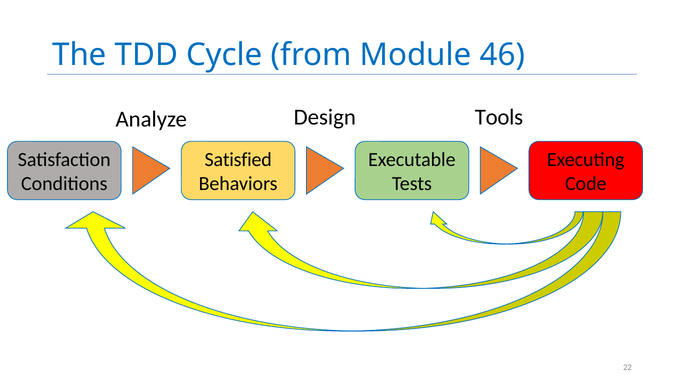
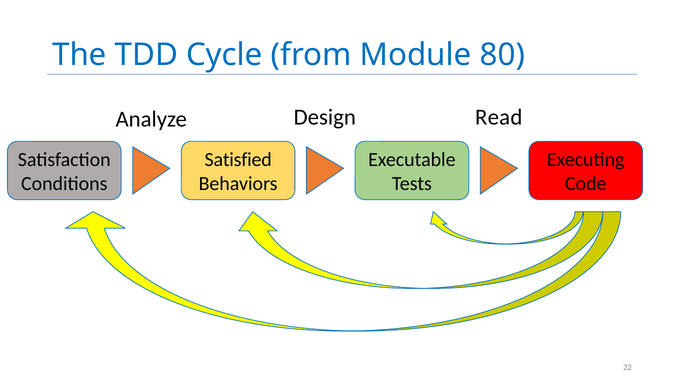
46: 46 -> 80 (502, 55)
Tools: Tools -> Read (499, 117)
